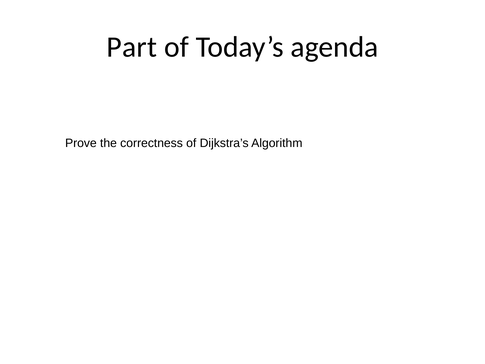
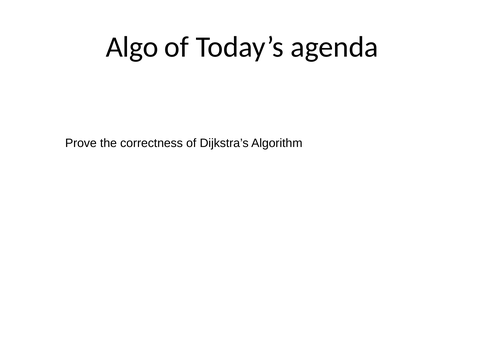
Part: Part -> Algo (132, 47)
